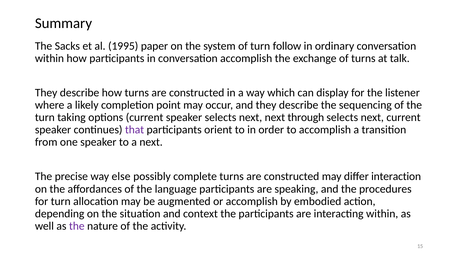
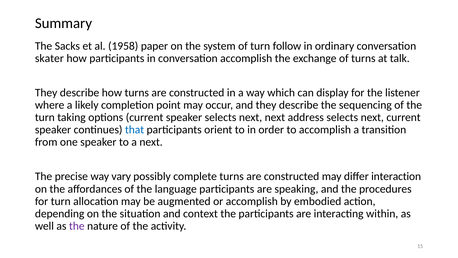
1995: 1995 -> 1958 (123, 46)
within: within -> skater (49, 58)
through: through -> address (306, 117)
that colour: purple -> blue (135, 130)
else: else -> vary (121, 176)
